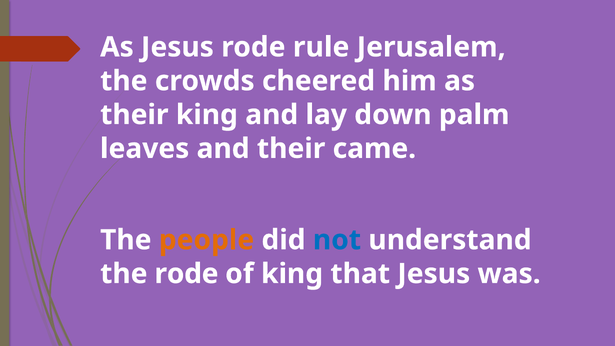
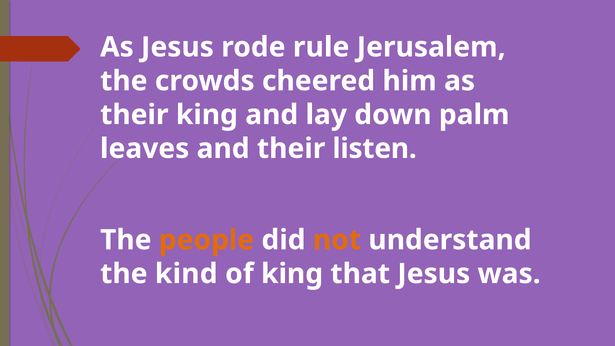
came: came -> listen (374, 149)
not colour: blue -> orange (337, 240)
the rode: rode -> kind (186, 274)
